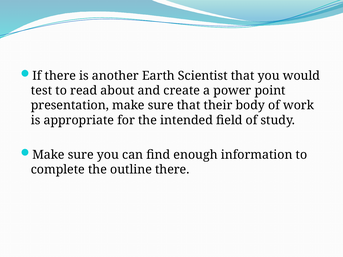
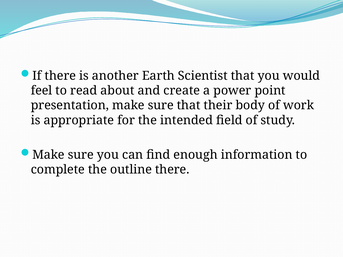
test: test -> feel (42, 91)
